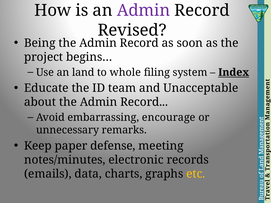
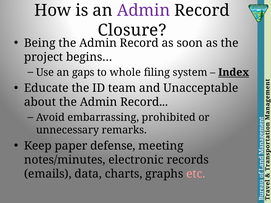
Revised: Revised -> Closure (132, 30)
land: land -> gaps (83, 72)
encourage: encourage -> prohibited (169, 118)
etc colour: yellow -> pink (196, 174)
